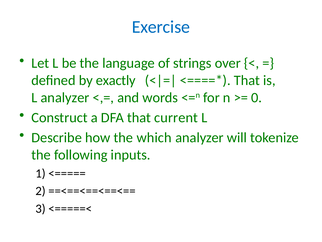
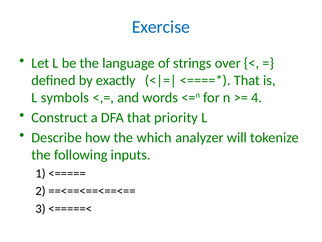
L analyzer: analyzer -> symbols (65, 97)
0: 0 -> 4 (257, 97)
current: current -> priority (176, 117)
